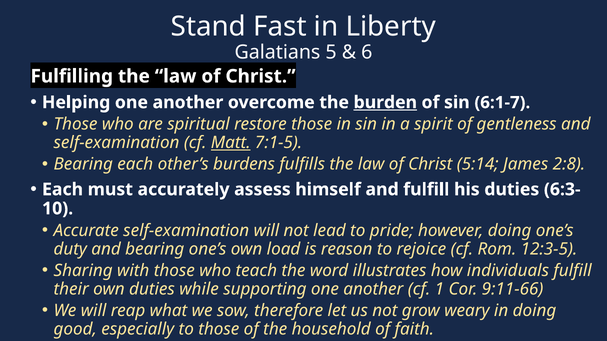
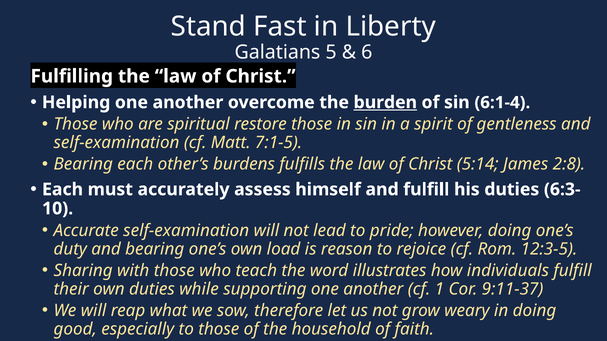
6:1-7: 6:1-7 -> 6:1-4 (502, 103)
Matt underline: present -> none (231, 143)
9:11-66: 9:11-66 -> 9:11-37 (513, 289)
